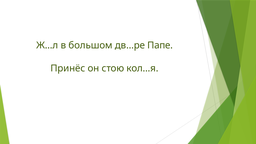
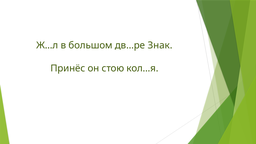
Папе: Папе -> Знак (160, 45)
